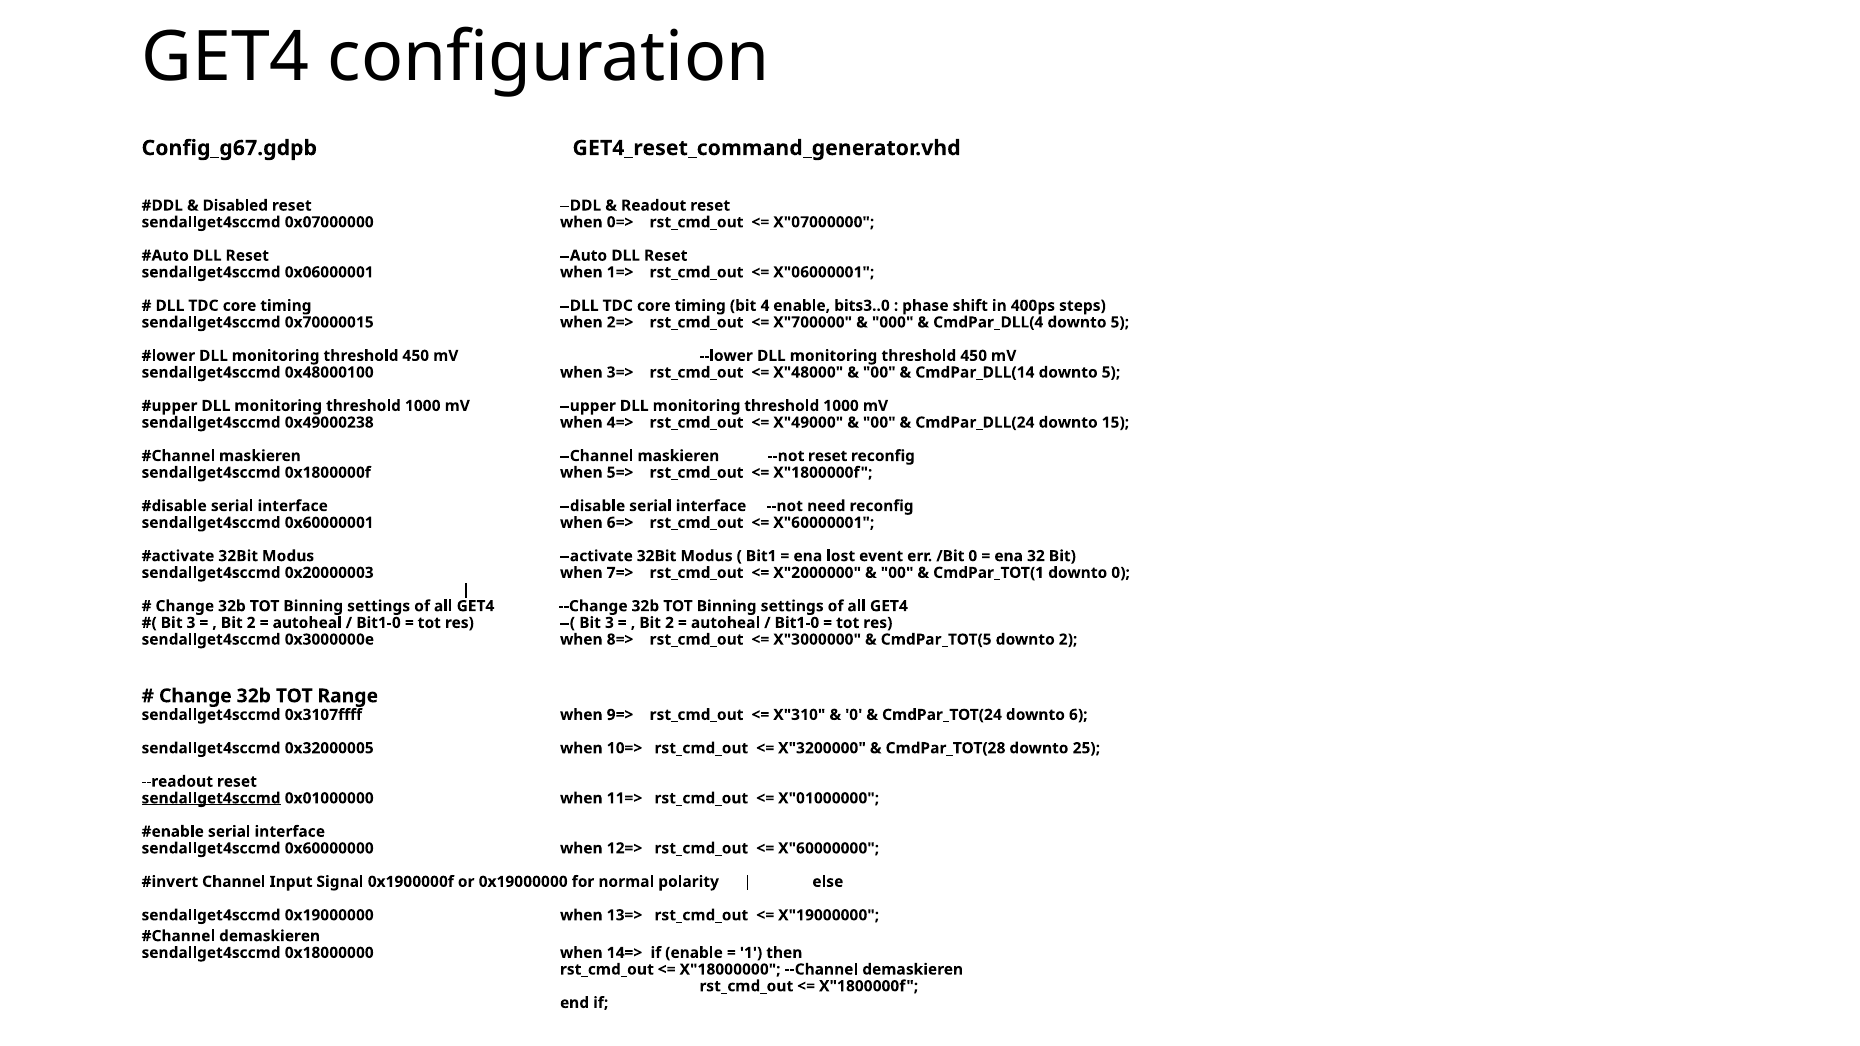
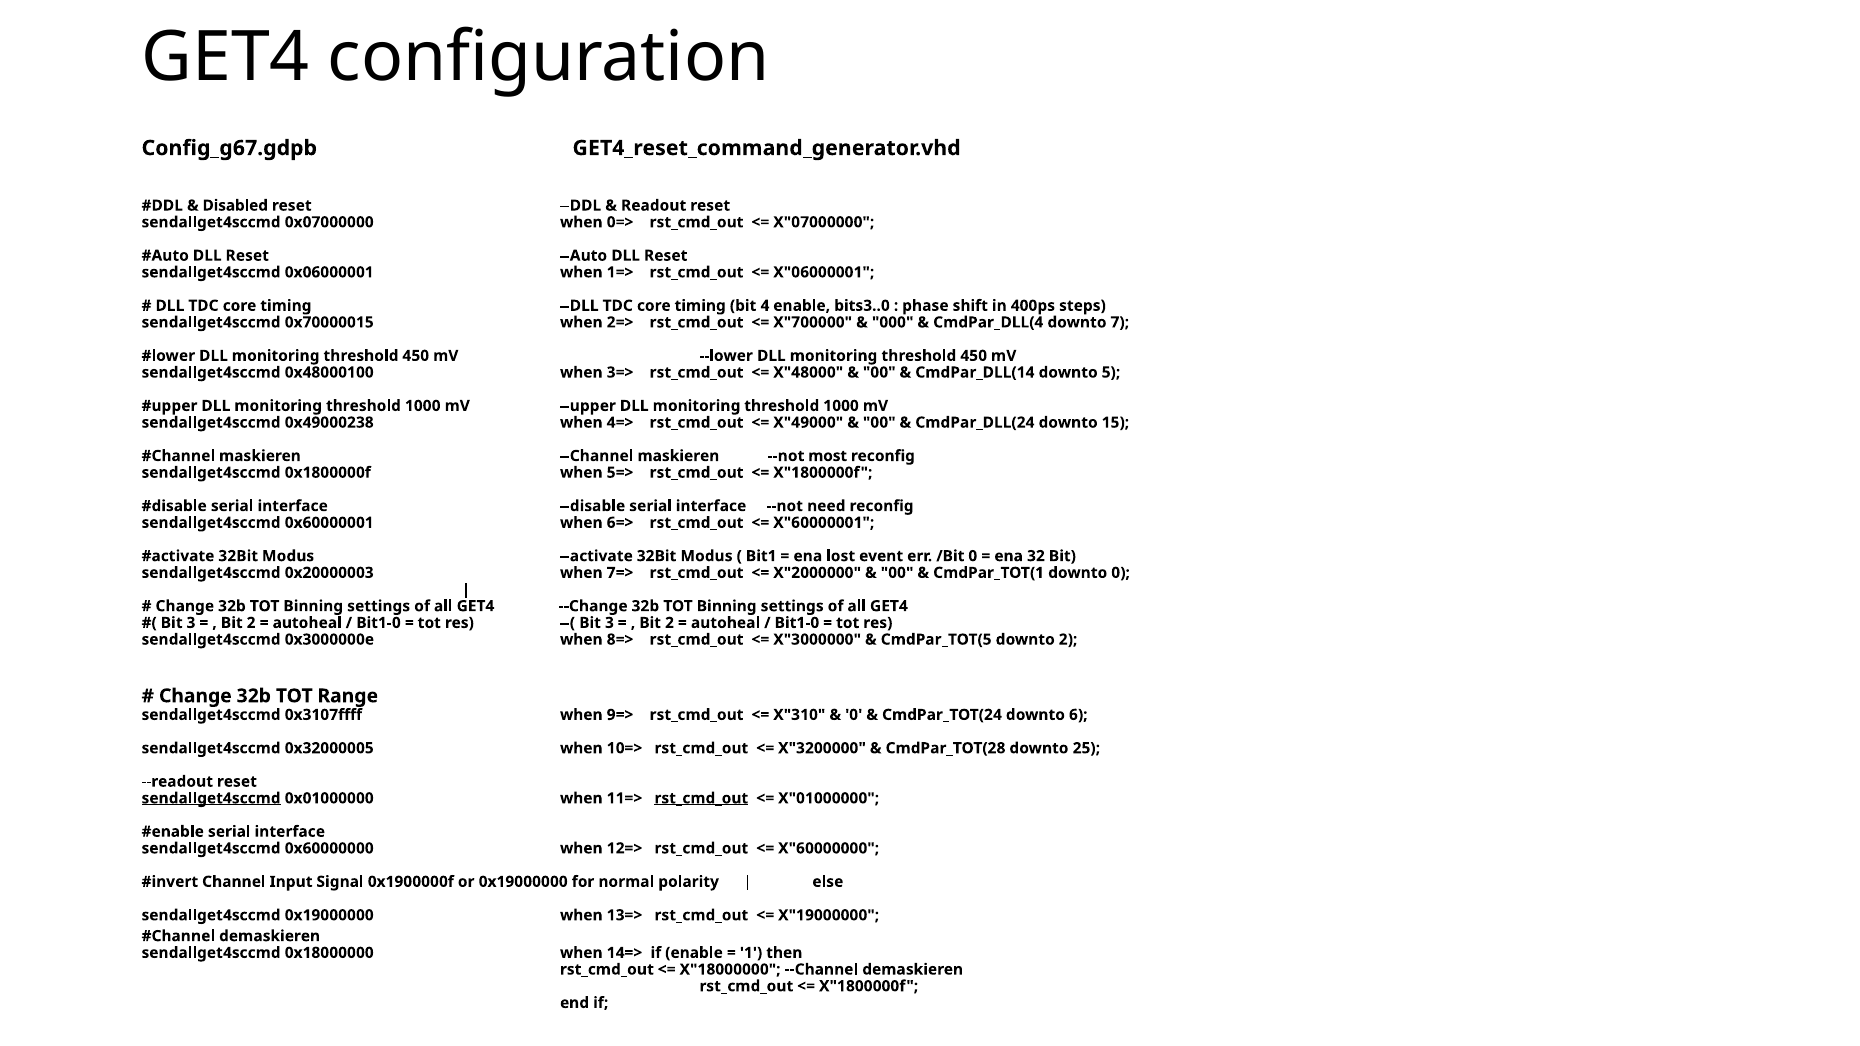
CmdPar_DLL(4 downto 5: 5 -> 7 (1120, 322)
--not reset: reset -> most (828, 456)
rst_cmd_out underline: none -> present (701, 798)
